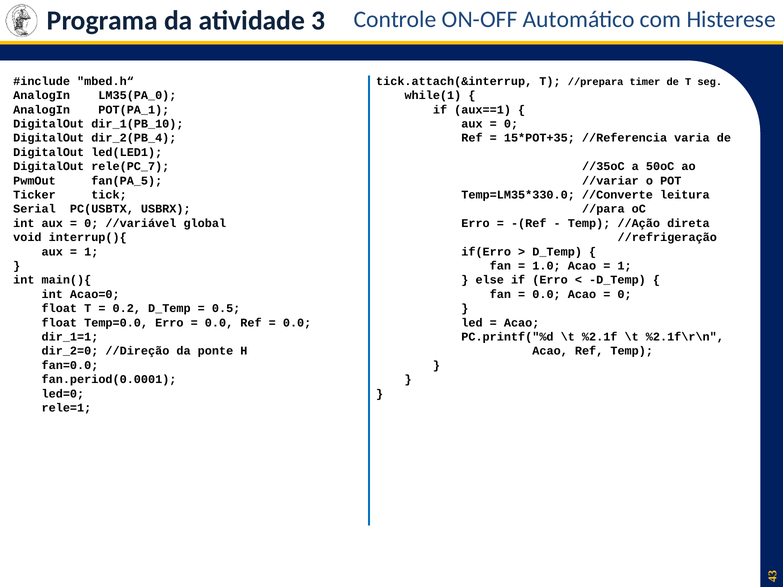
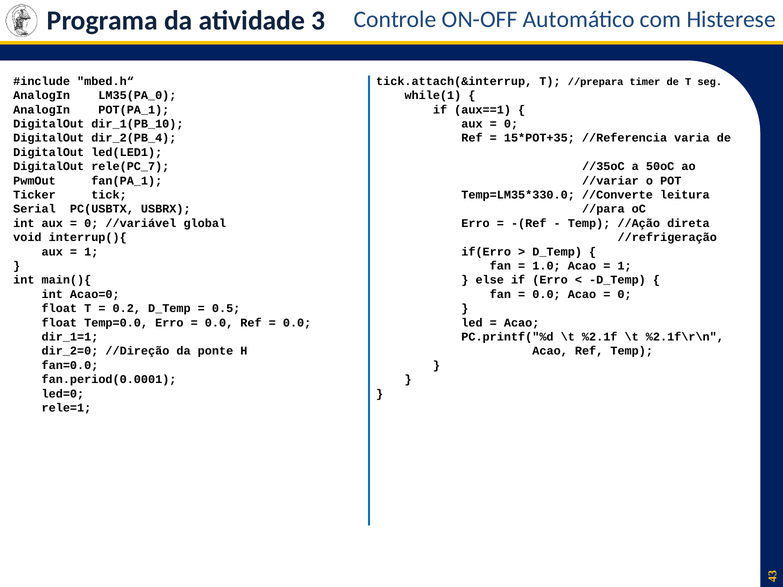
fan(PA_5: fan(PA_5 -> fan(PA_1 (127, 181)
